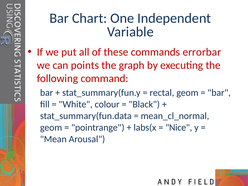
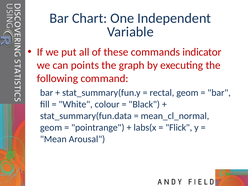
errorbar: errorbar -> indicator (202, 52)
Nice: Nice -> Flick (179, 127)
